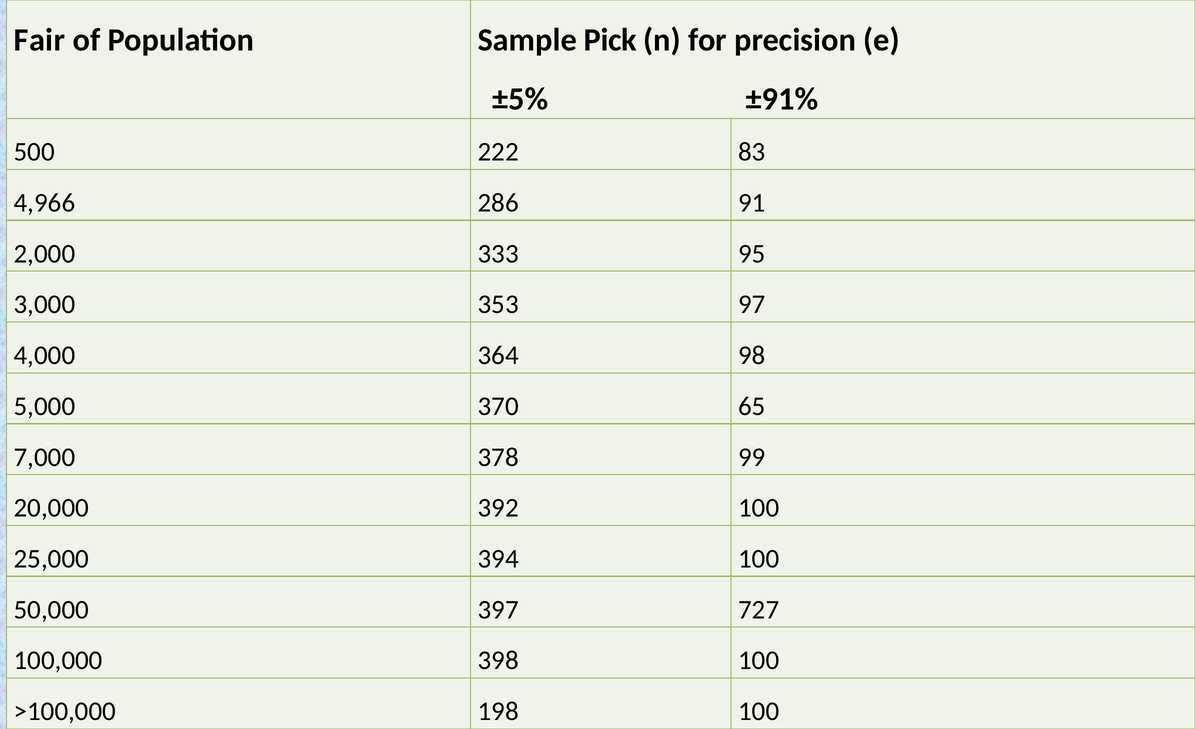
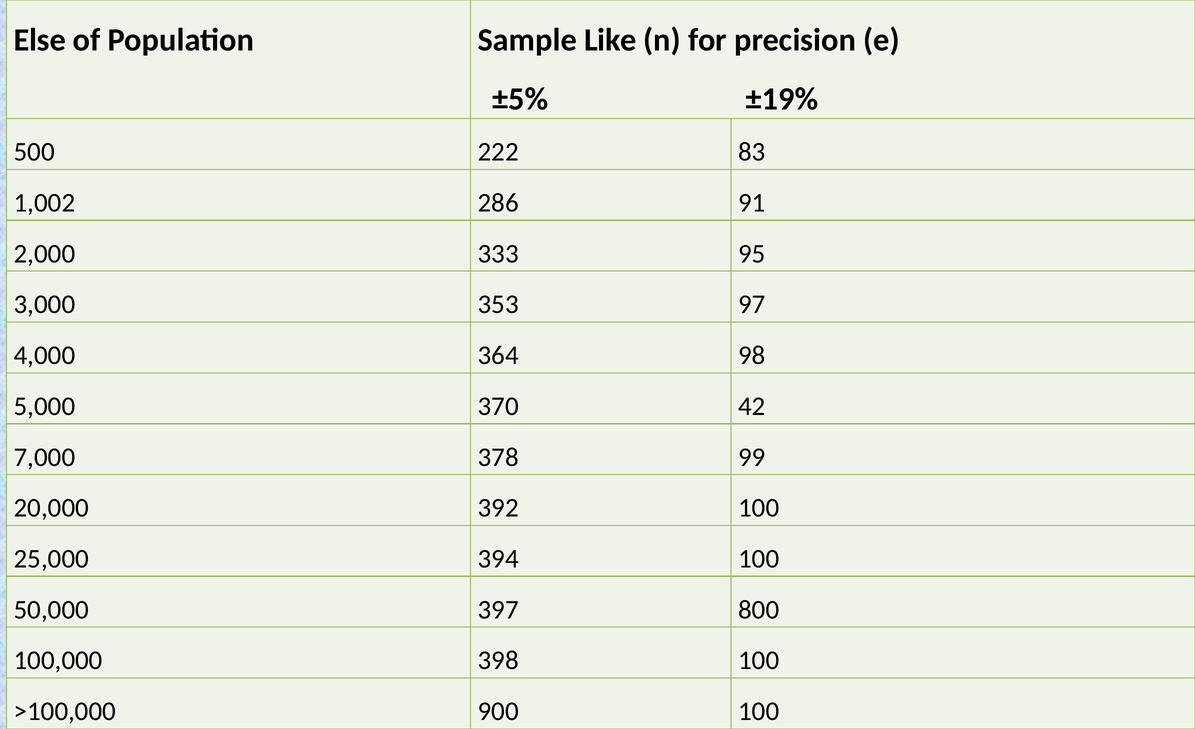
Fair: Fair -> Else (40, 40)
Pick: Pick -> Like (610, 40)
±91%: ±91% -> ±19% (782, 99)
4,966: 4,966 -> 1,002 (44, 203)
65: 65 -> 42 (752, 406)
727: 727 -> 800 (759, 609)
198: 198 -> 900 (498, 711)
